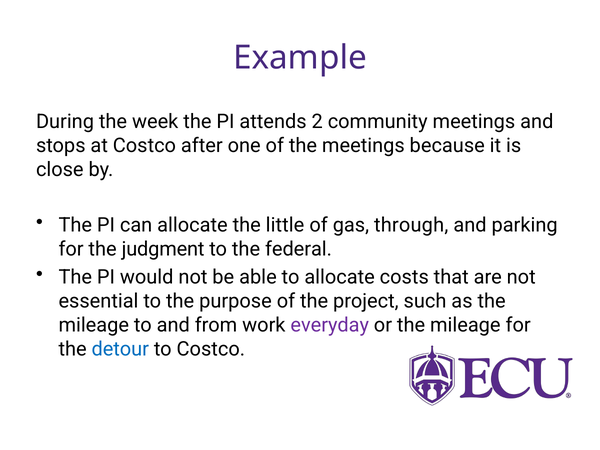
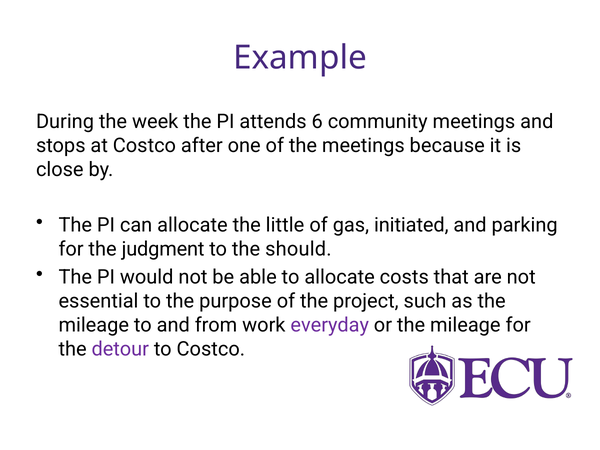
2: 2 -> 6 (317, 121)
through: through -> initiated (411, 225)
federal: federal -> should (298, 249)
detour colour: blue -> purple (120, 349)
